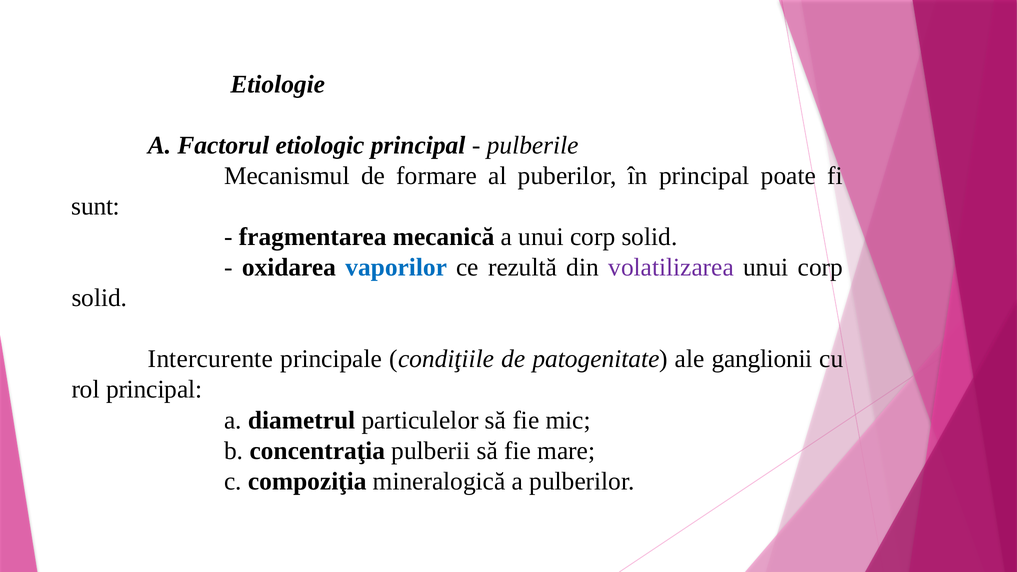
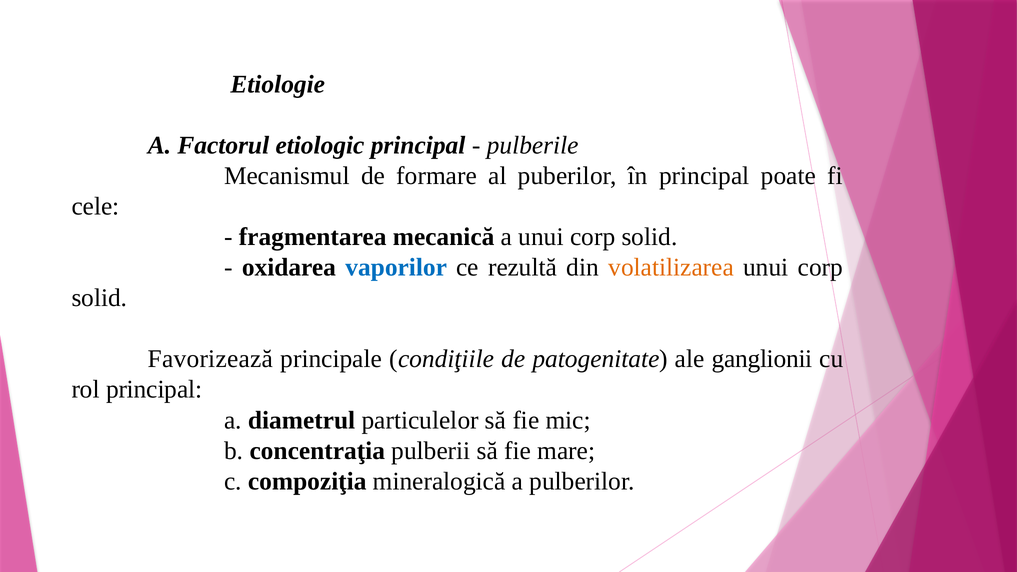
sunt: sunt -> cele (96, 207)
volatilizarea colour: purple -> orange (671, 268)
Intercurente: Intercurente -> Favorizează (210, 359)
